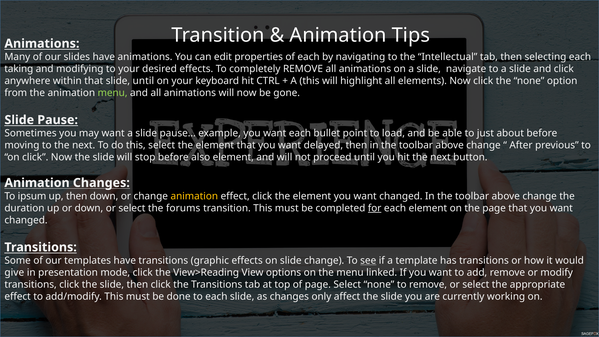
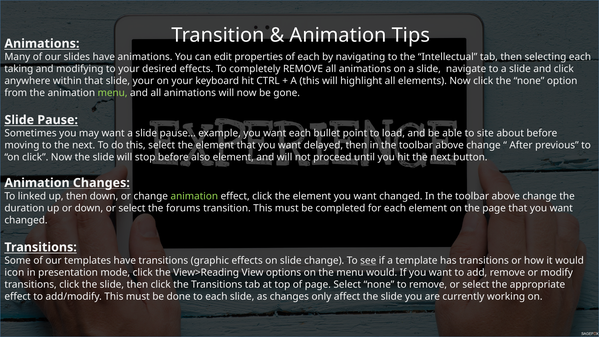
slide until: until -> your (143, 81)
just: just -> site (485, 133)
ipsum: ipsum -> linked (32, 196)
animation colour: yellow -> light green (194, 196)
for underline: present -> none (375, 208)
give: give -> icon (14, 272)
menu linked: linked -> would (382, 272)
